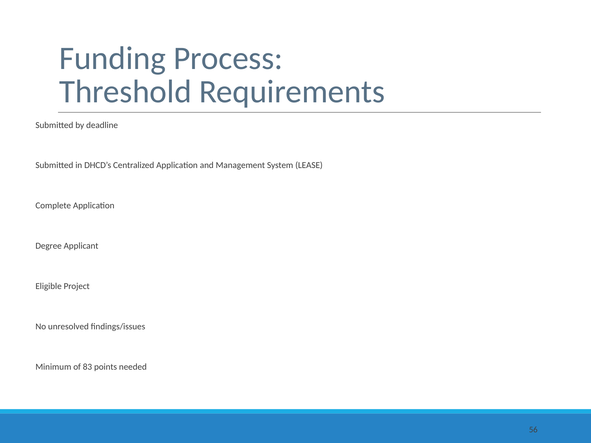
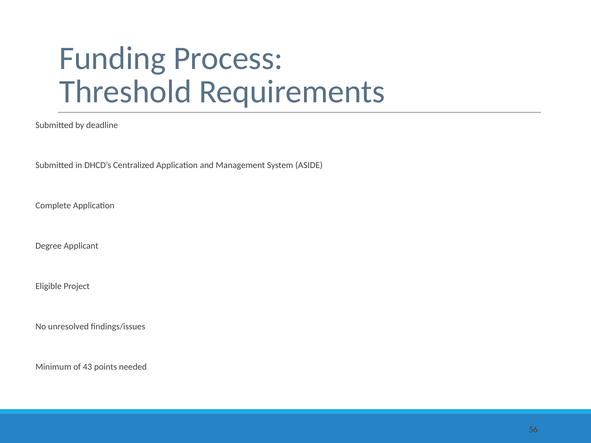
LEASE: LEASE -> ASIDE (309, 165)
83: 83 -> 43 (87, 367)
